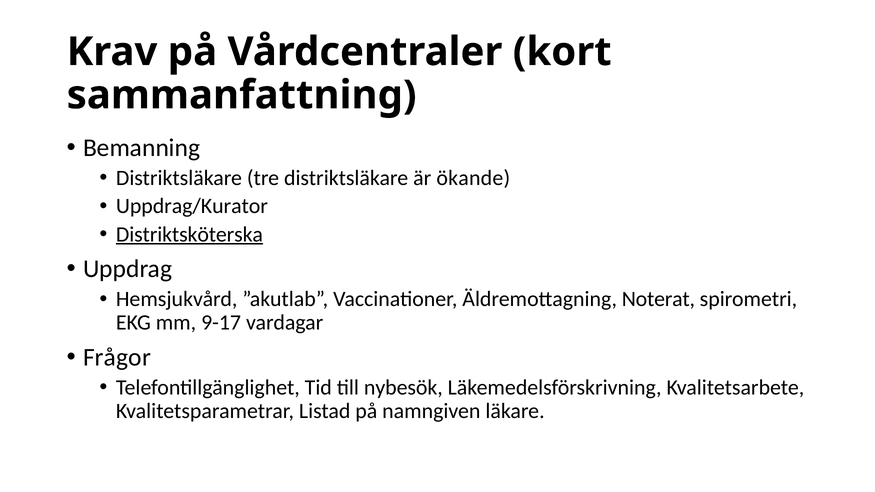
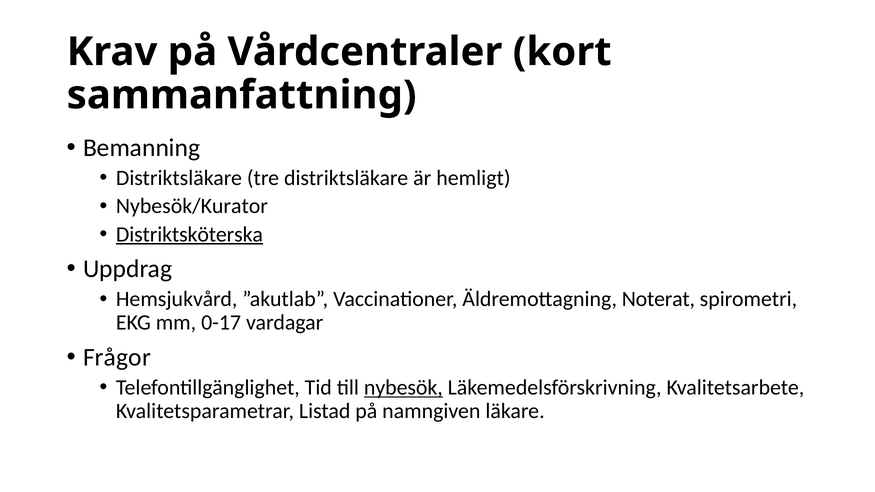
ökande: ökande -> hemligt (473, 178)
Uppdrag/Kurator: Uppdrag/Kurator -> Nybesök/Kurator (192, 206)
9-17: 9-17 -> 0-17 (221, 323)
nybesök underline: none -> present (403, 388)
